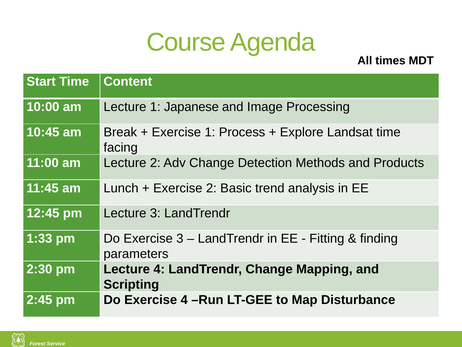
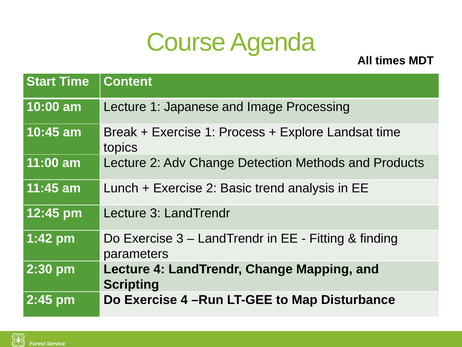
facing: facing -> topics (121, 147)
1:33: 1:33 -> 1:42 (39, 238)
